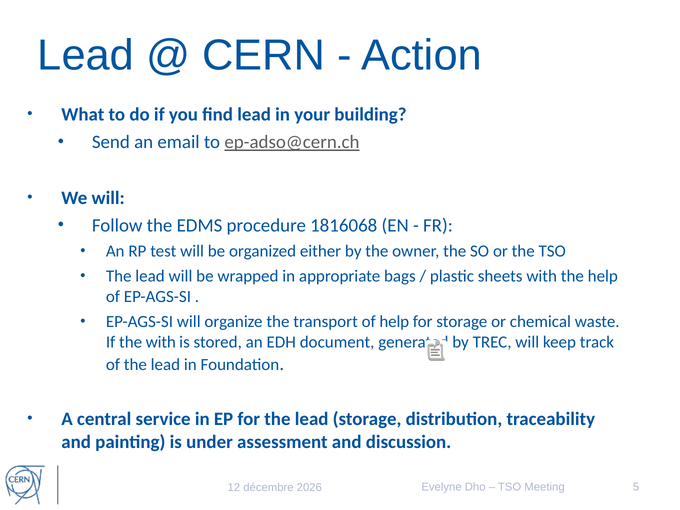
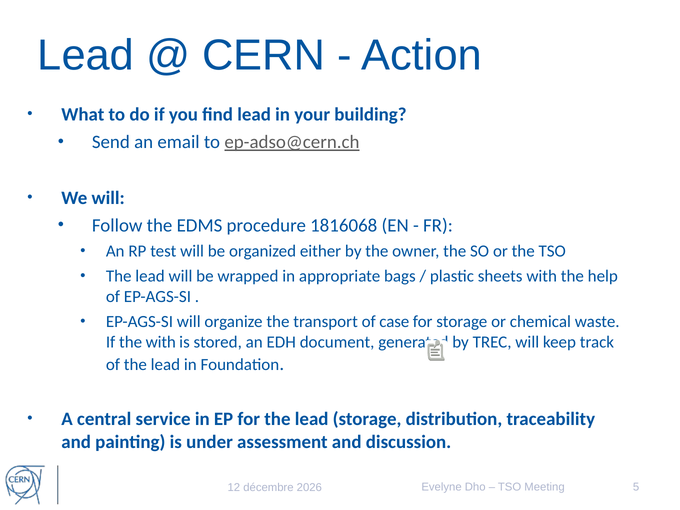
of help: help -> case (394, 322)
